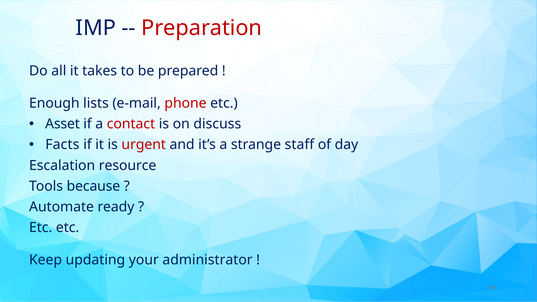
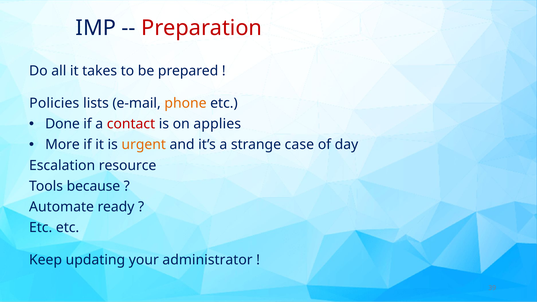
Enough: Enough -> Policies (54, 103)
phone colour: red -> orange (186, 103)
Asset: Asset -> Done (62, 124)
discuss: discuss -> applies (217, 124)
Facts: Facts -> More (62, 145)
urgent colour: red -> orange (144, 145)
staff: staff -> case (299, 145)
